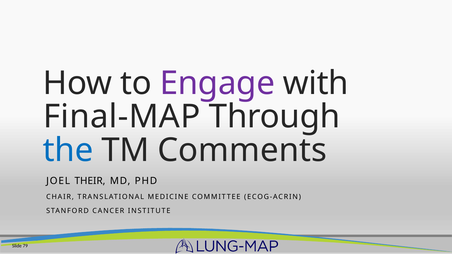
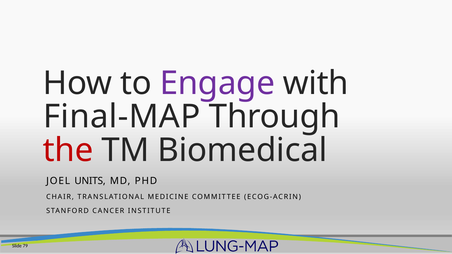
the colour: blue -> red (68, 151)
Comments: Comments -> Biomedical (242, 151)
THEIR: THEIR -> UNITS (90, 181)
